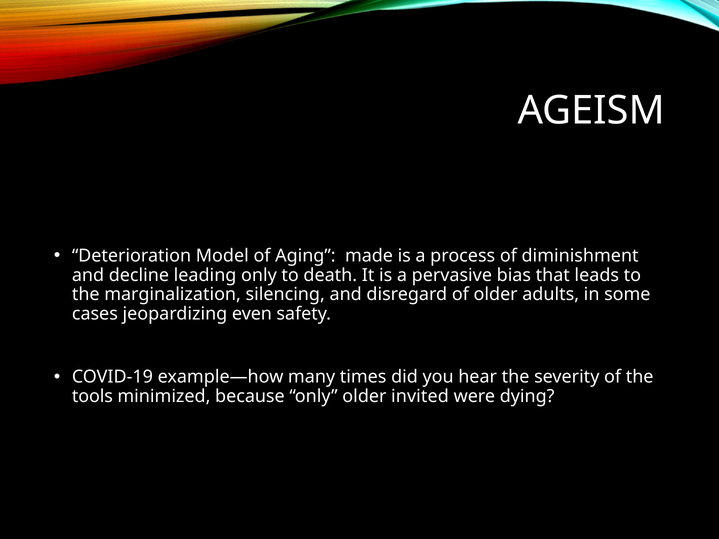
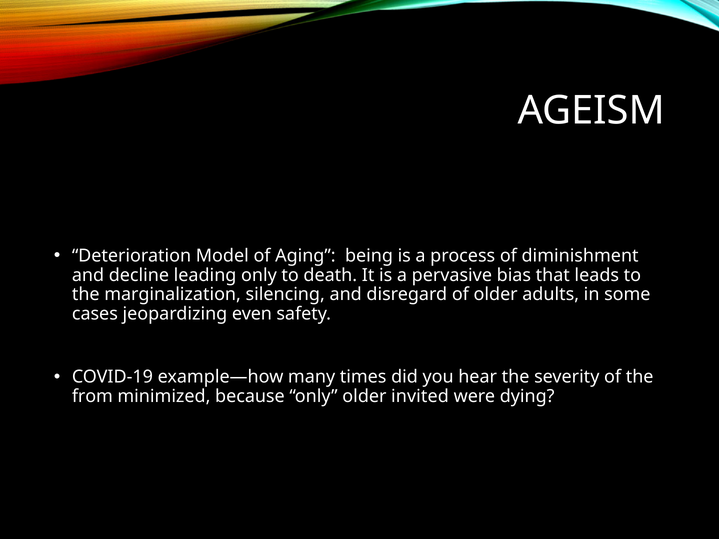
made: made -> being (369, 256)
tools: tools -> from (92, 397)
